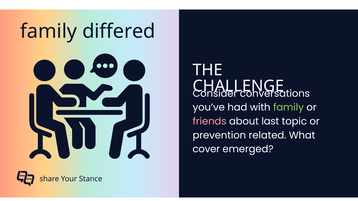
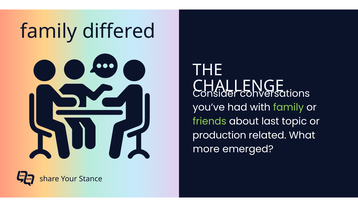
friends colour: pink -> light green (210, 122)
prevention: prevention -> production (219, 136)
cover: cover -> more (206, 149)
